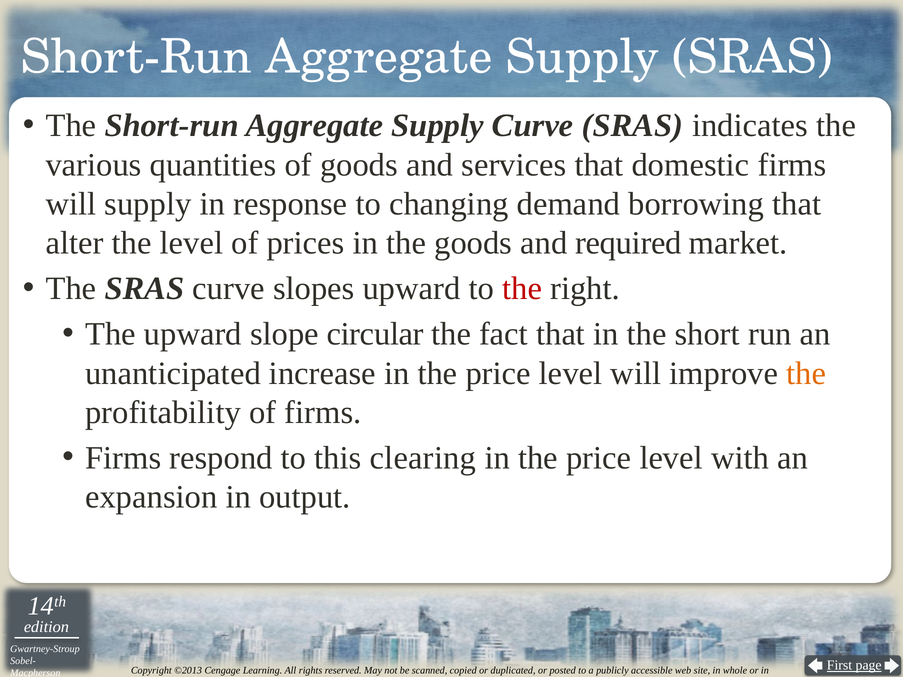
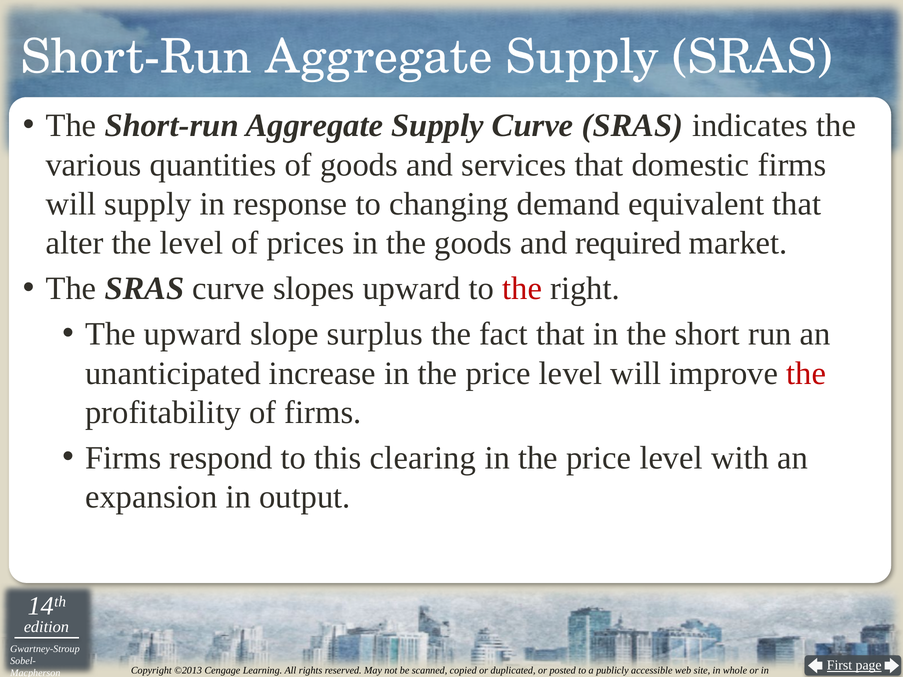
borrowing: borrowing -> equivalent (696, 204)
circular: circular -> surplus (375, 334)
the colour: orange -> red (806, 373)
